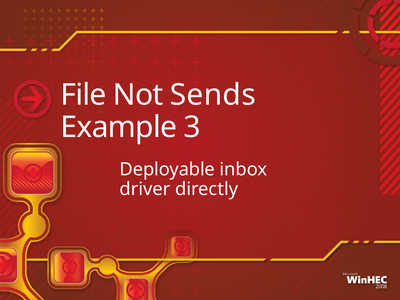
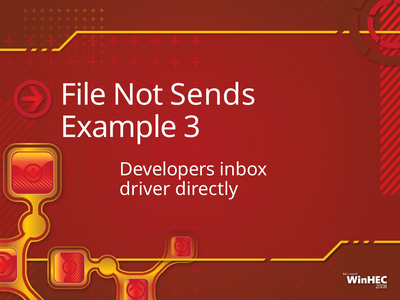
Deployable: Deployable -> Developers (167, 169)
